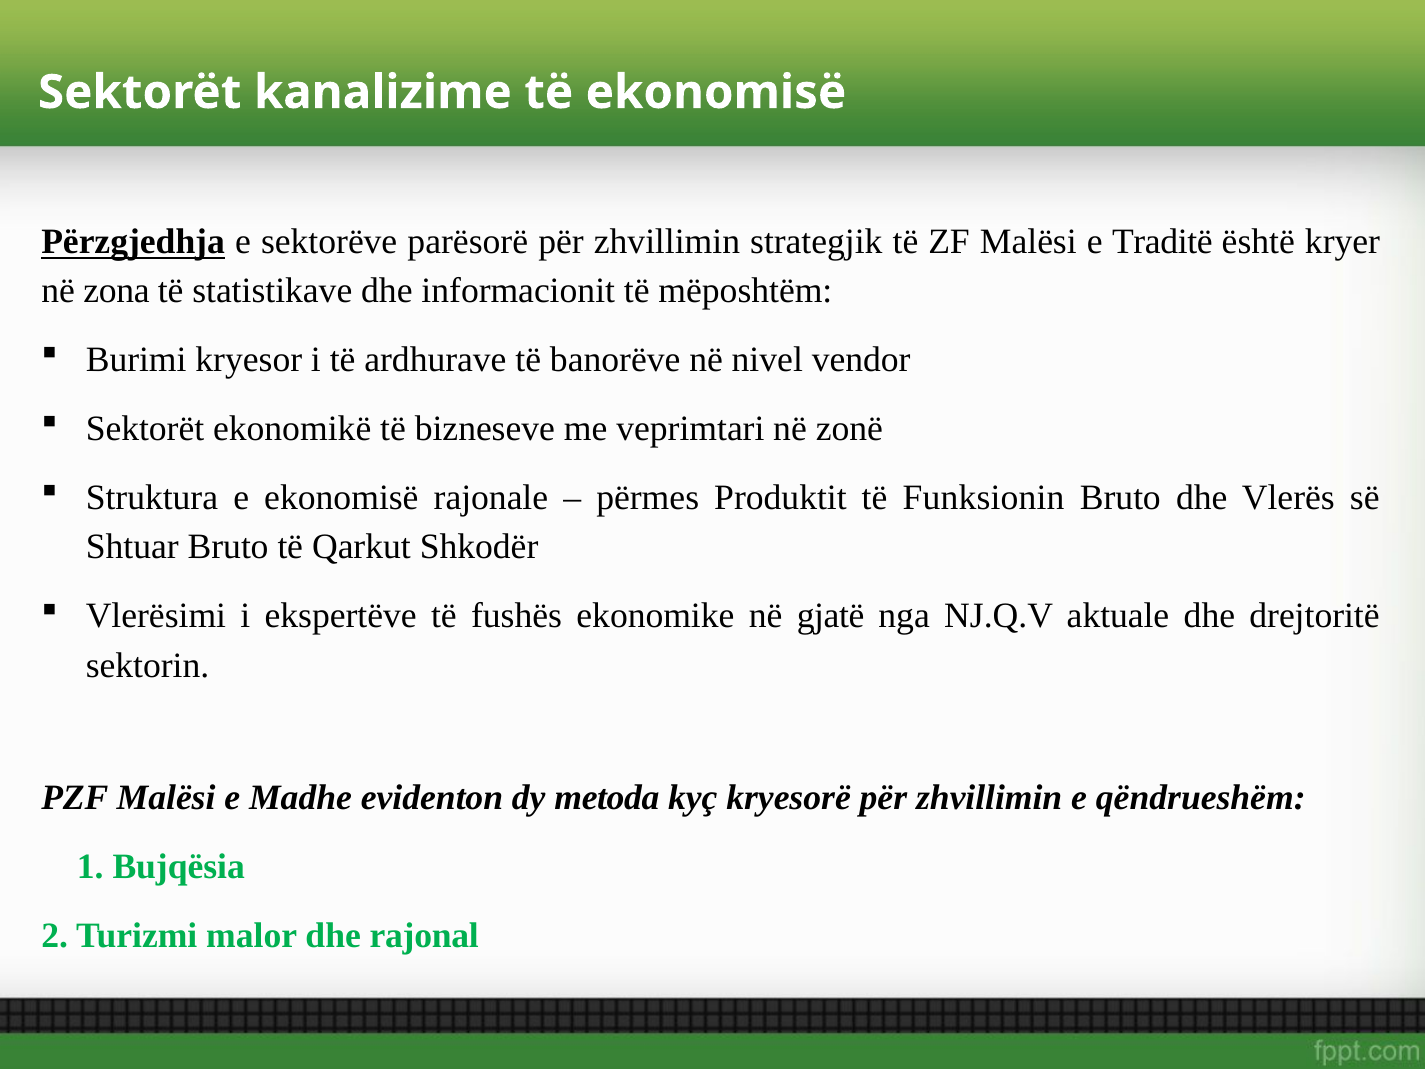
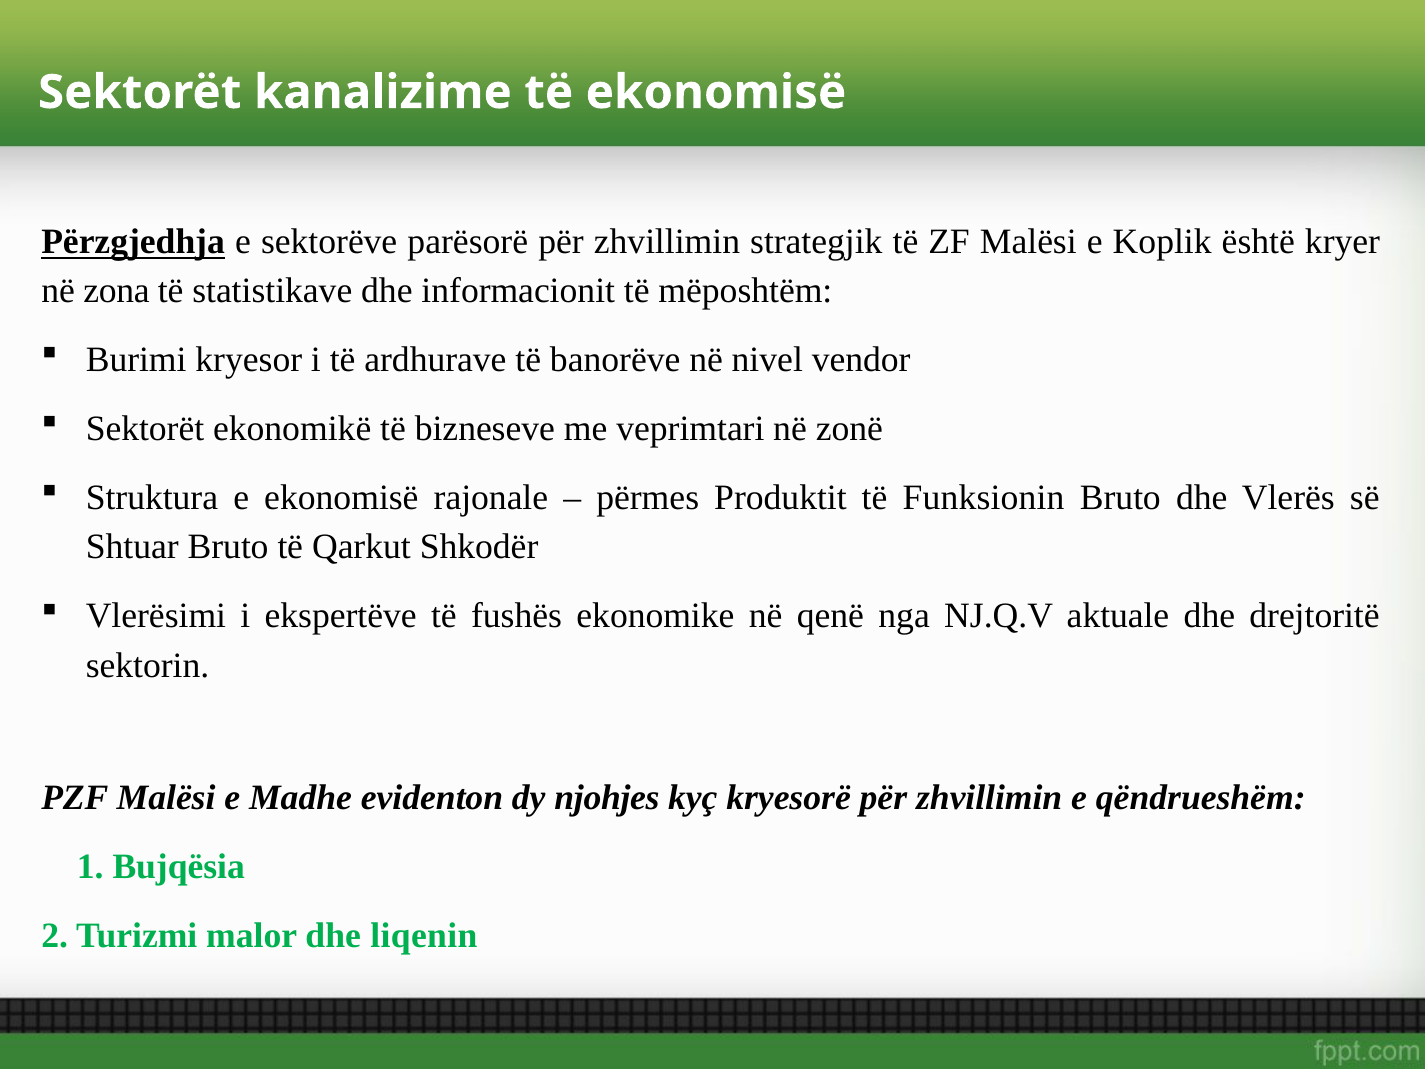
Traditë: Traditë -> Koplik (1162, 242)
gjatë: gjatë -> qenë (830, 616)
metoda: metoda -> njohjes (607, 798)
rajonal: rajonal -> liqenin (424, 935)
